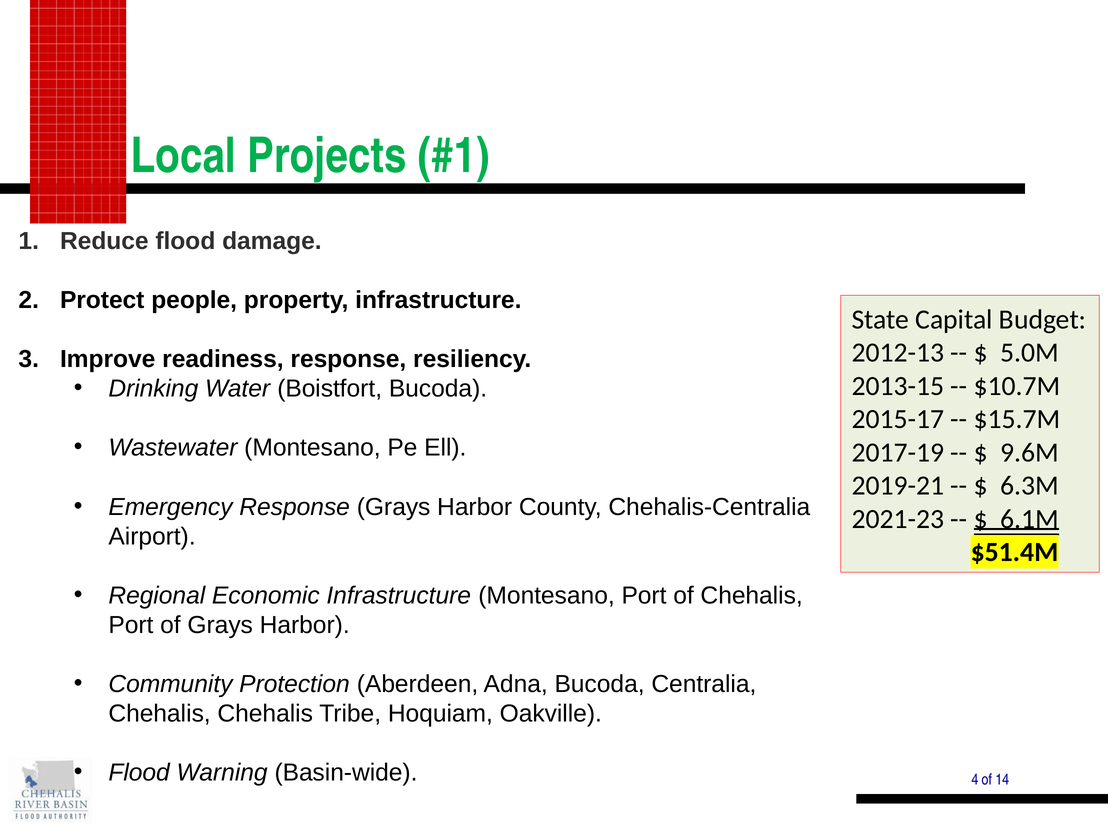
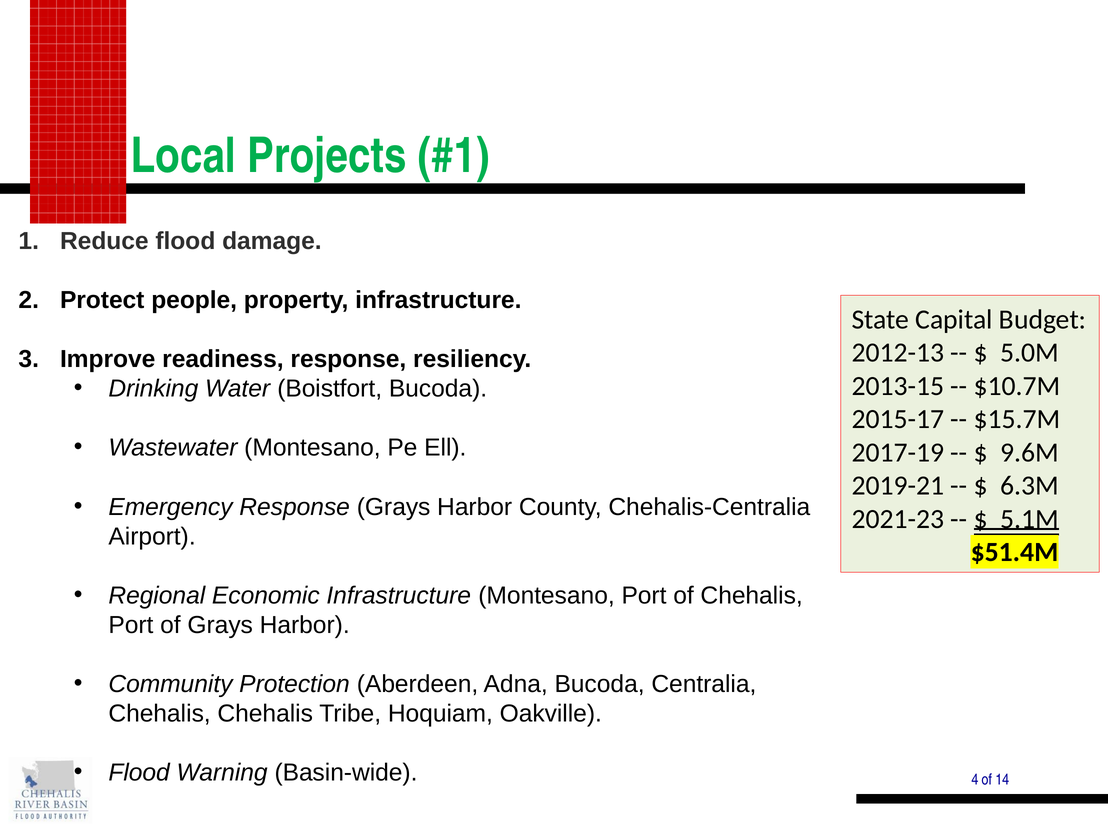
6.1M: 6.1M -> 5.1M (1030, 519)
